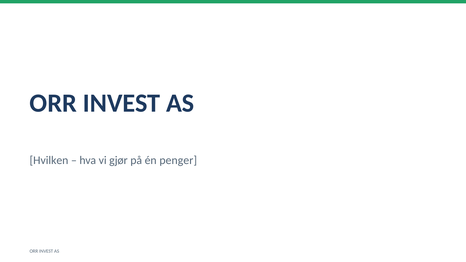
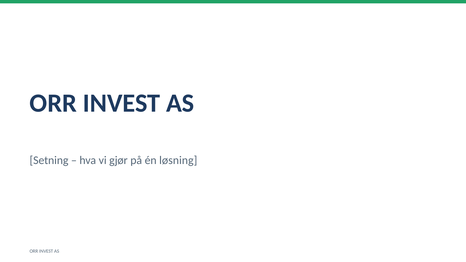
Hvilken: Hvilken -> Setning (49, 160)
penger: penger -> løsning (178, 160)
